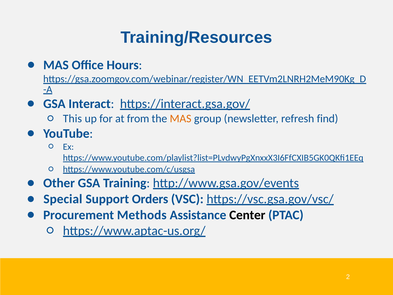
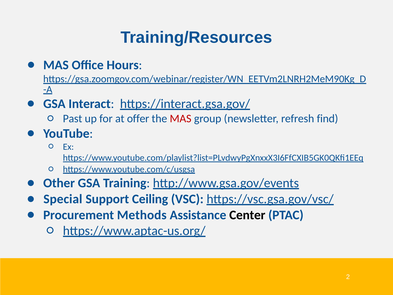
This: This -> Past (73, 119)
from: from -> offer (138, 119)
MAS colour: orange -> red (181, 119)
Orders: Orders -> Ceiling (150, 199)
